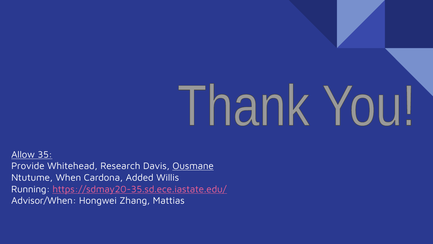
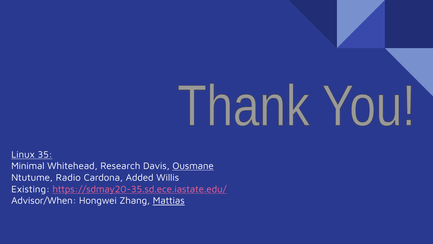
Allow: Allow -> Linux (23, 154)
Provide: Provide -> Minimal (28, 166)
When: When -> Radio (68, 177)
Running: Running -> Existing (31, 189)
Mattias underline: none -> present (169, 200)
